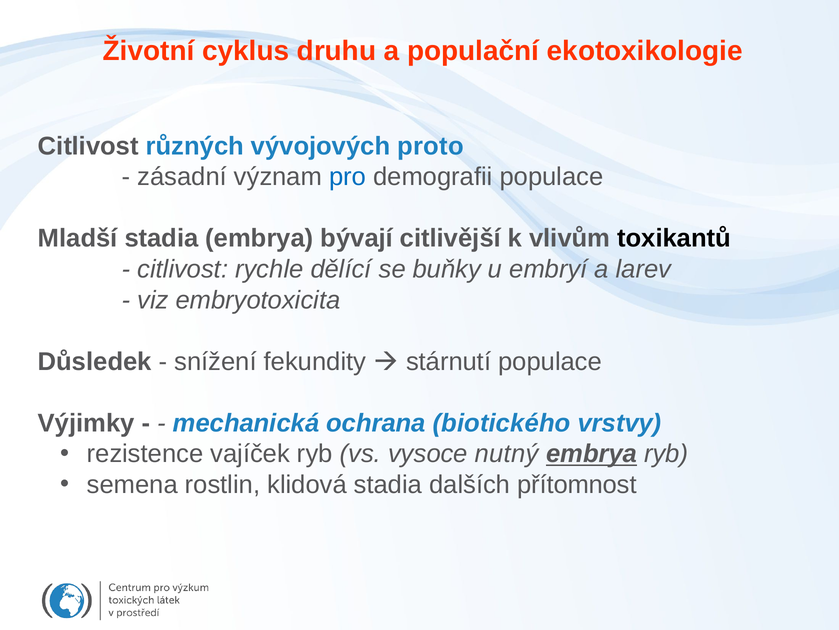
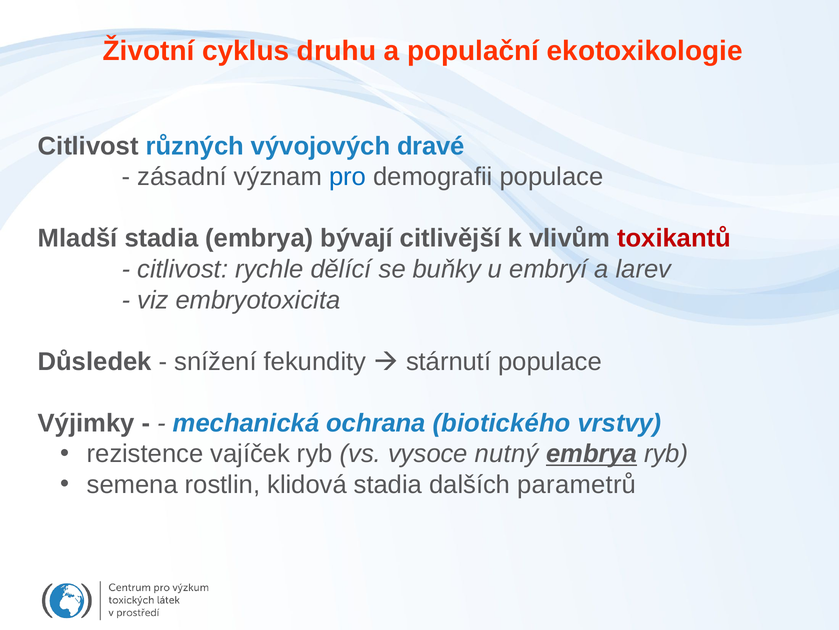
proto: proto -> dravé (431, 146)
toxikantů colour: black -> red (674, 238)
přítomnost: přítomnost -> parametrů (577, 484)
